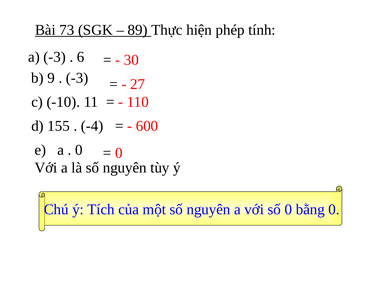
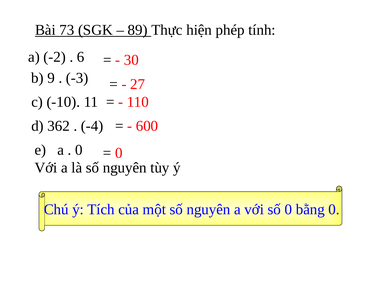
a -3: -3 -> -2 (55, 57)
155: 155 -> 362 (59, 126)
